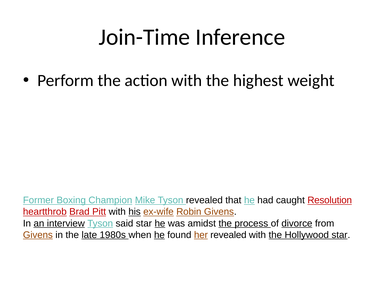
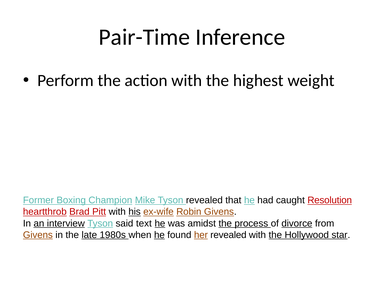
Join-Time: Join-Time -> Pair-Time (144, 37)
said star: star -> text (144, 223)
